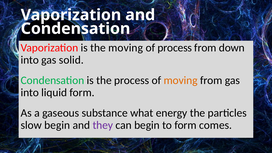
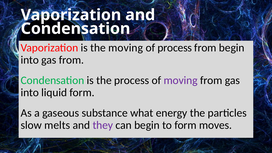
from down: down -> begin (232, 48)
gas solid: solid -> from (71, 60)
moving colour: orange -> purple (181, 80)
slow begin: begin -> melts (57, 125)
comes: comes -> moves (216, 125)
